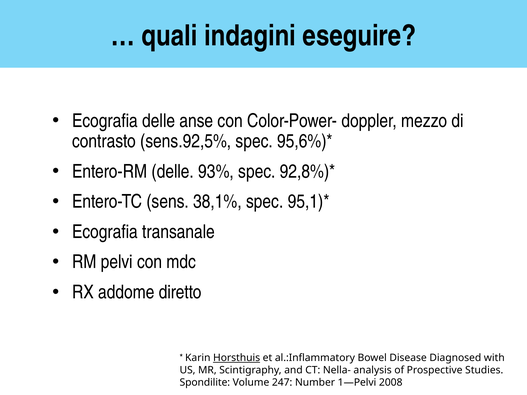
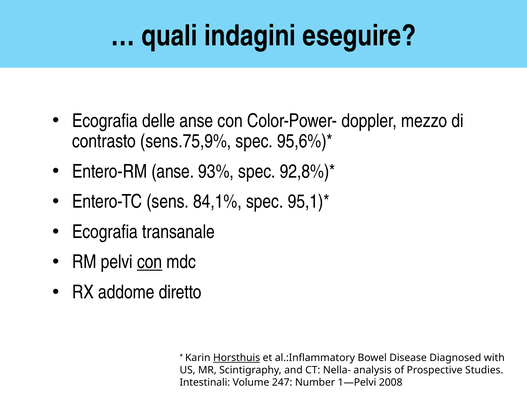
sens.92,5%: sens.92,5% -> sens.75,9% (186, 141)
Entero-RM delle: delle -> anse (173, 172)
38,1%: 38,1% -> 84,1% (218, 202)
con underline: none -> present (150, 262)
Spondilite: Spondilite -> Intestinali (205, 383)
